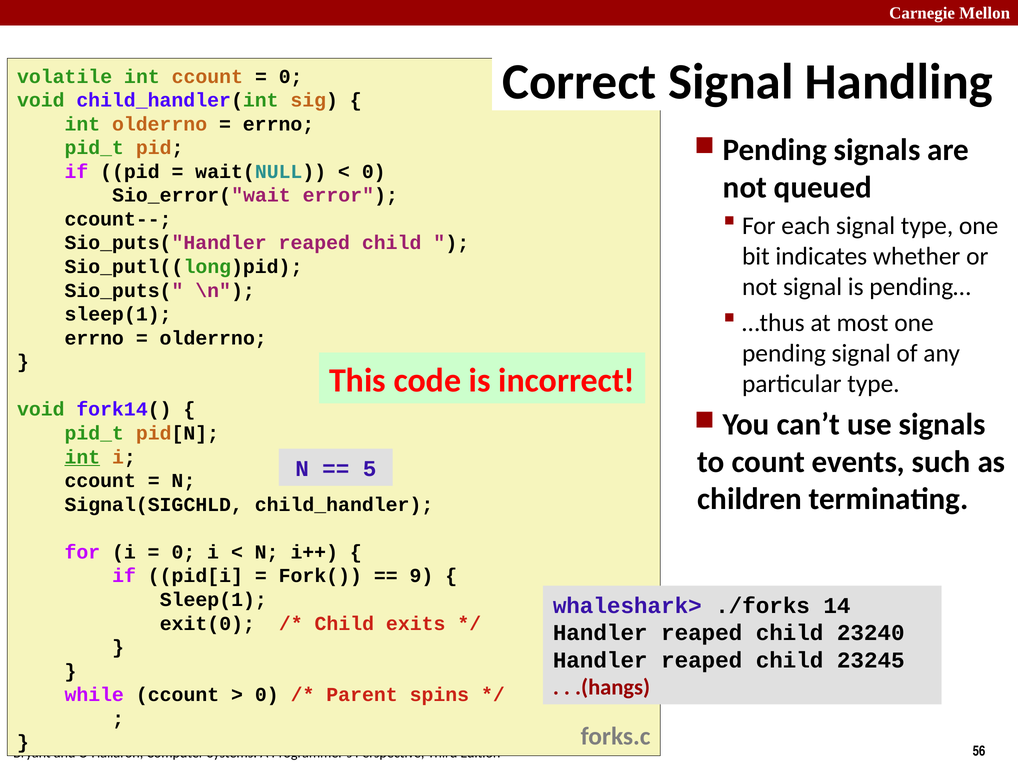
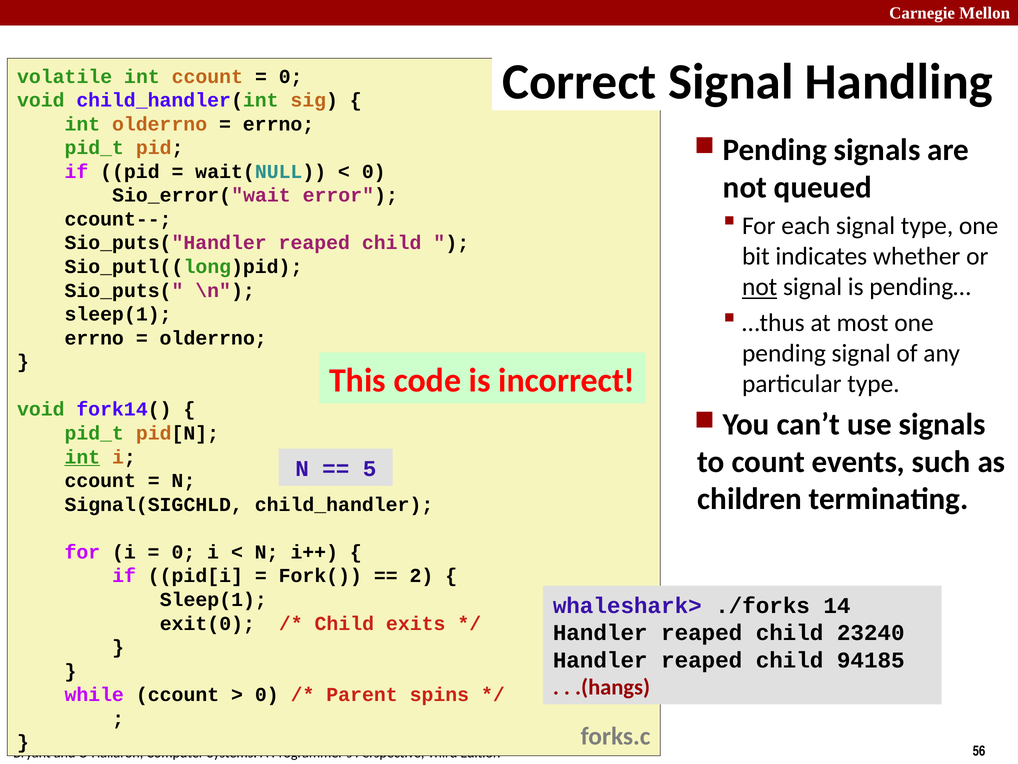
not underline: none -> present (760, 287)
9: 9 -> 2 (421, 576)
23245: 23245 -> 94185 (871, 660)
